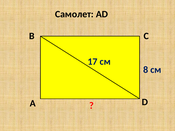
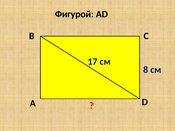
Самолет: Самолет -> Фигурой (74, 14)
